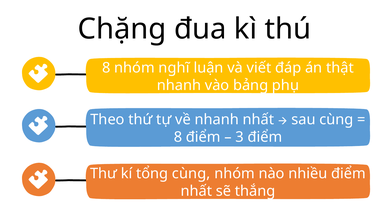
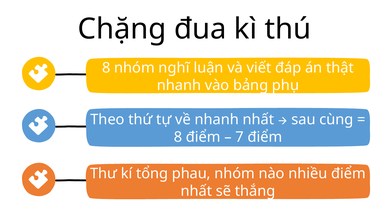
3: 3 -> 7 (240, 137)
tổng cùng: cùng -> phau (191, 174)
